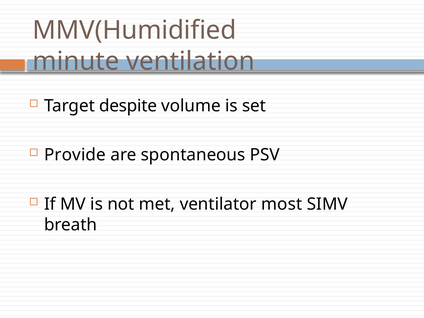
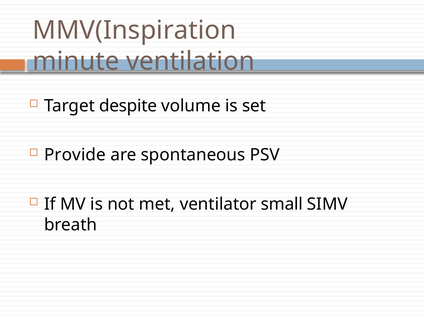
MMV(Humidified: MMV(Humidified -> MMV(Inspiration (134, 30)
most: most -> small (282, 204)
